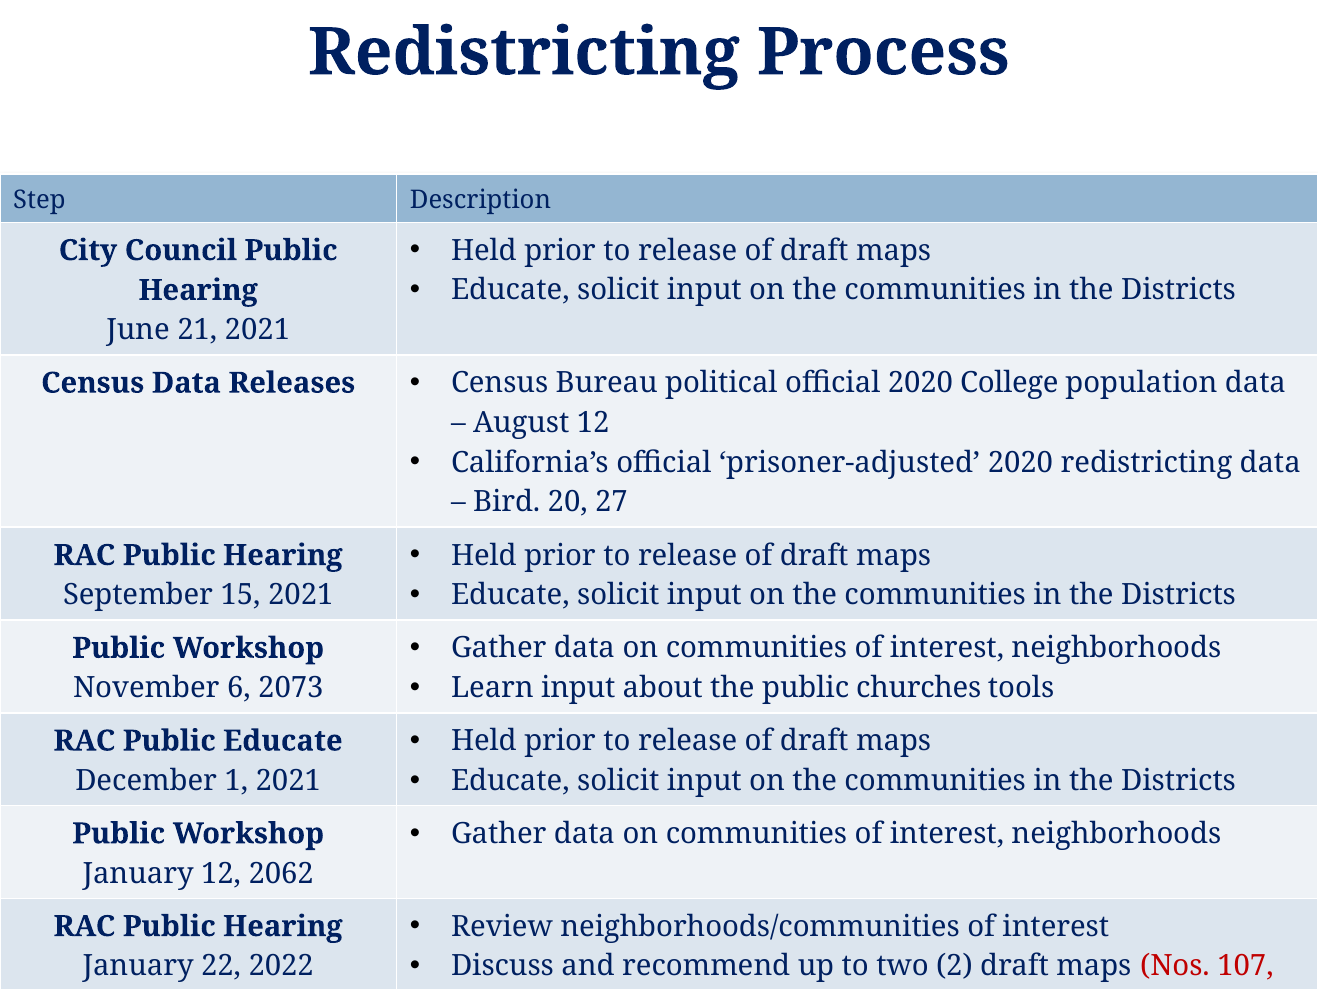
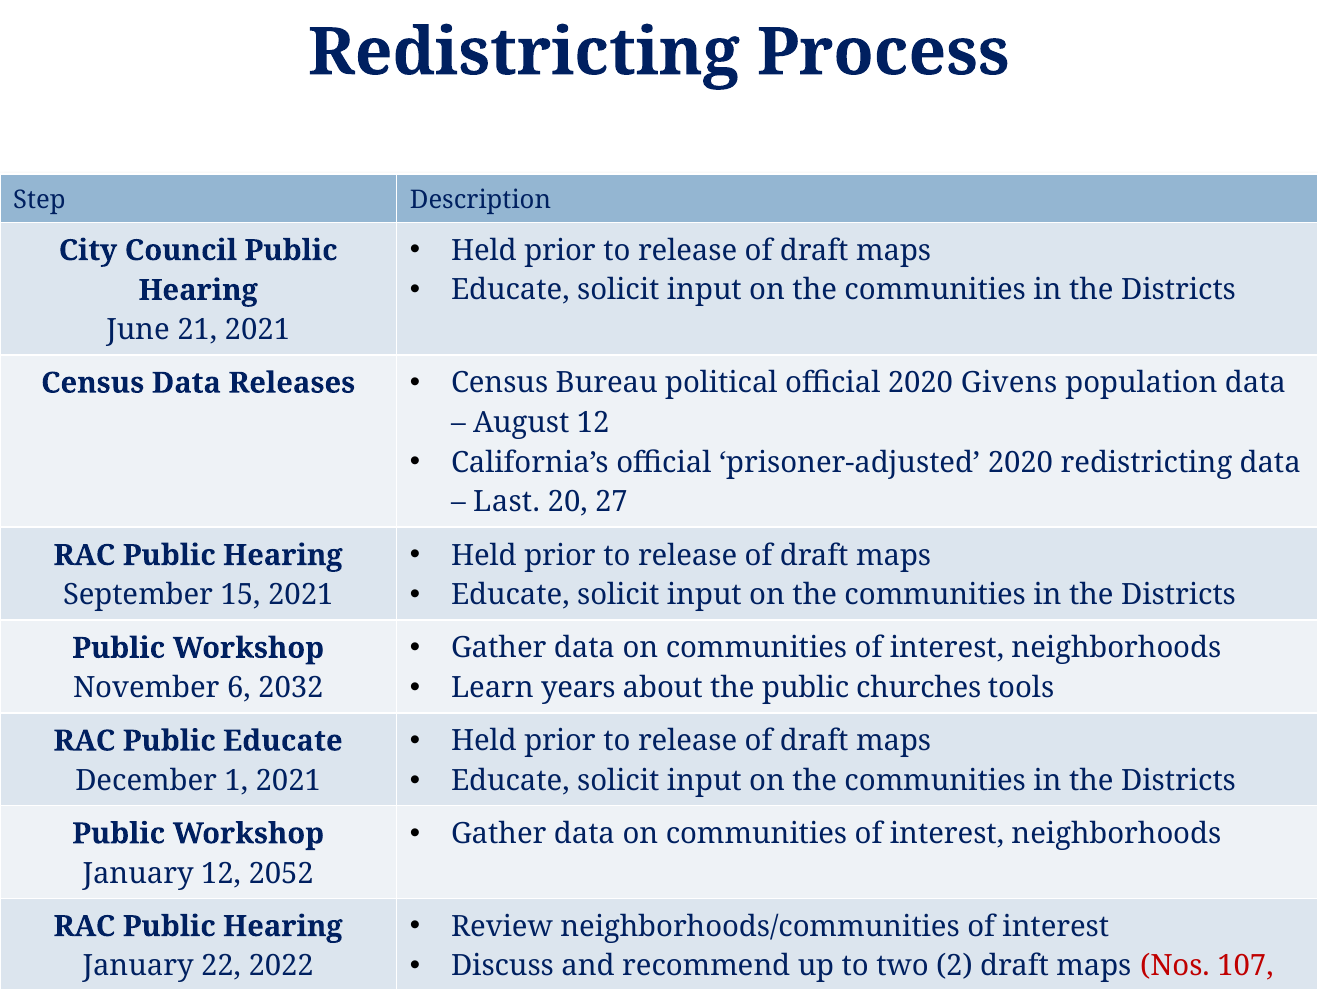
College: College -> Givens (1009, 383)
Bird: Bird -> Last (507, 502)
Learn input: input -> years (578, 688)
2073: 2073 -> 2032 (291, 688)
2062: 2062 -> 2052 (281, 873)
